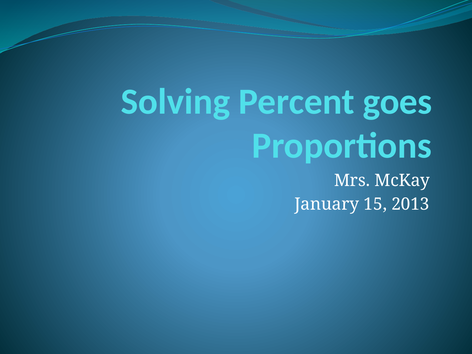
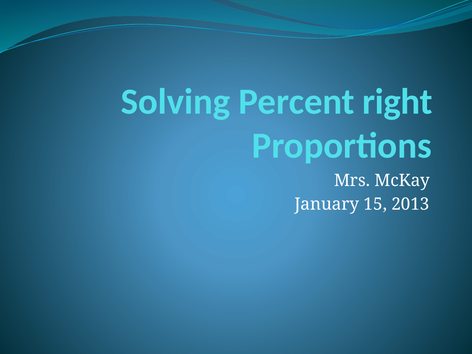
goes: goes -> right (397, 102)
